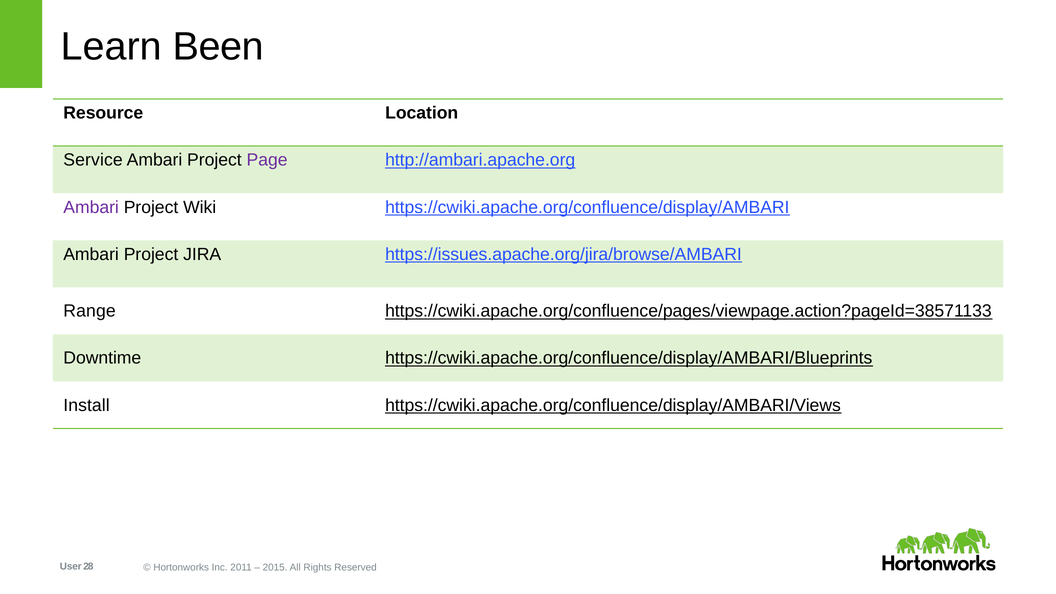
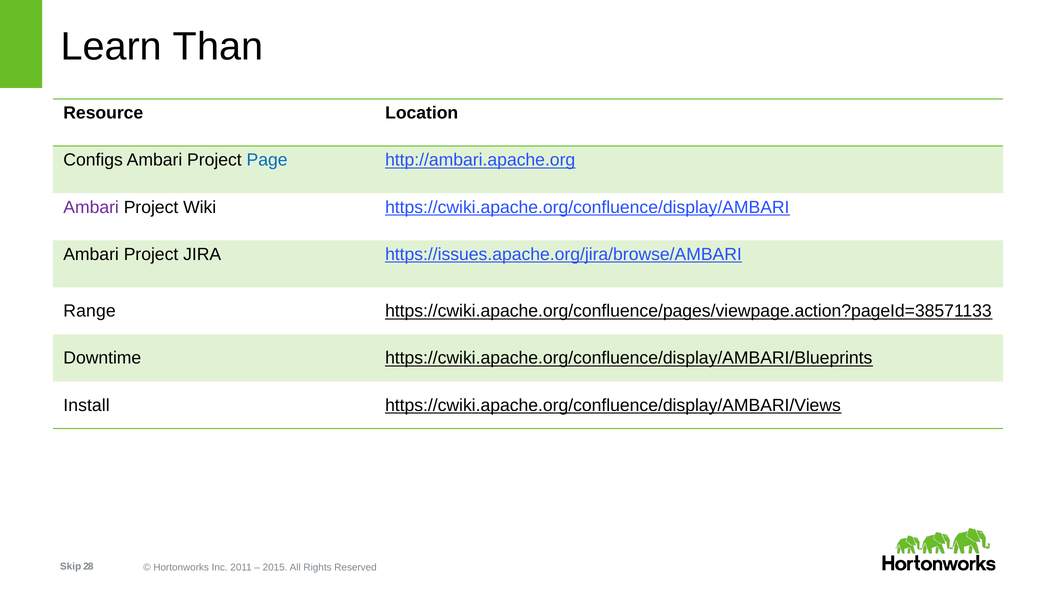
Been: Been -> Than (218, 47)
Service: Service -> Configs (93, 160)
Page colour: purple -> blue (267, 160)
User: User -> Skip (71, 566)
